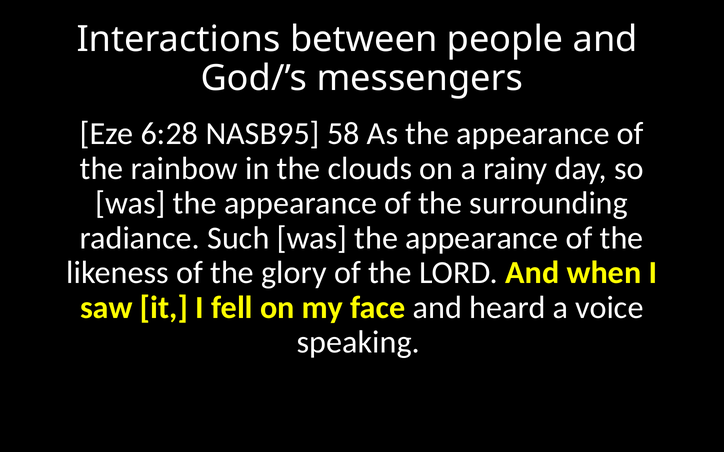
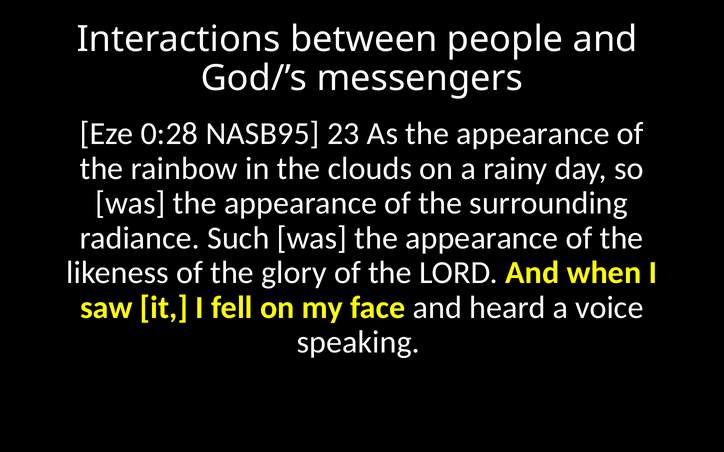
6:28: 6:28 -> 0:28 (169, 134)
58: 58 -> 23 (343, 134)
